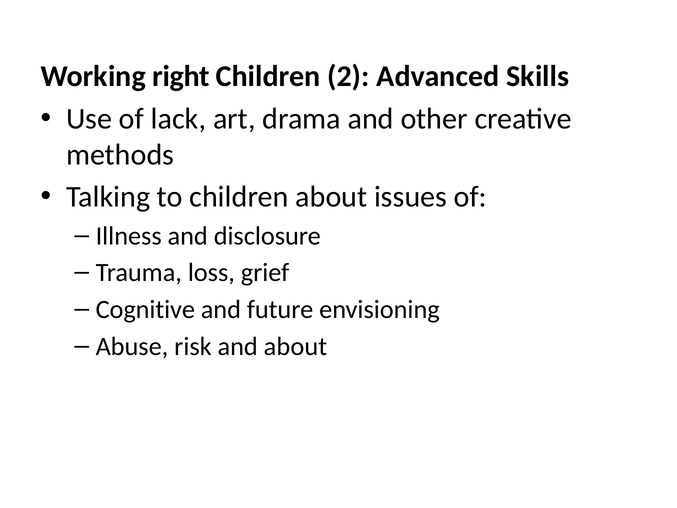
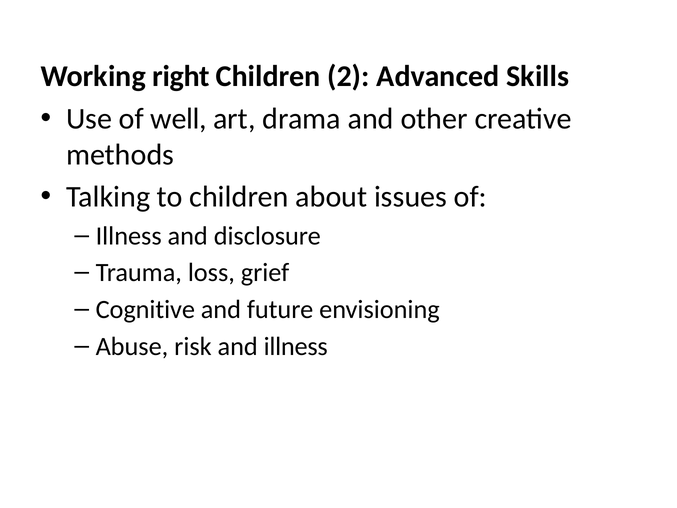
lack: lack -> well (179, 119)
and about: about -> illness (296, 346)
